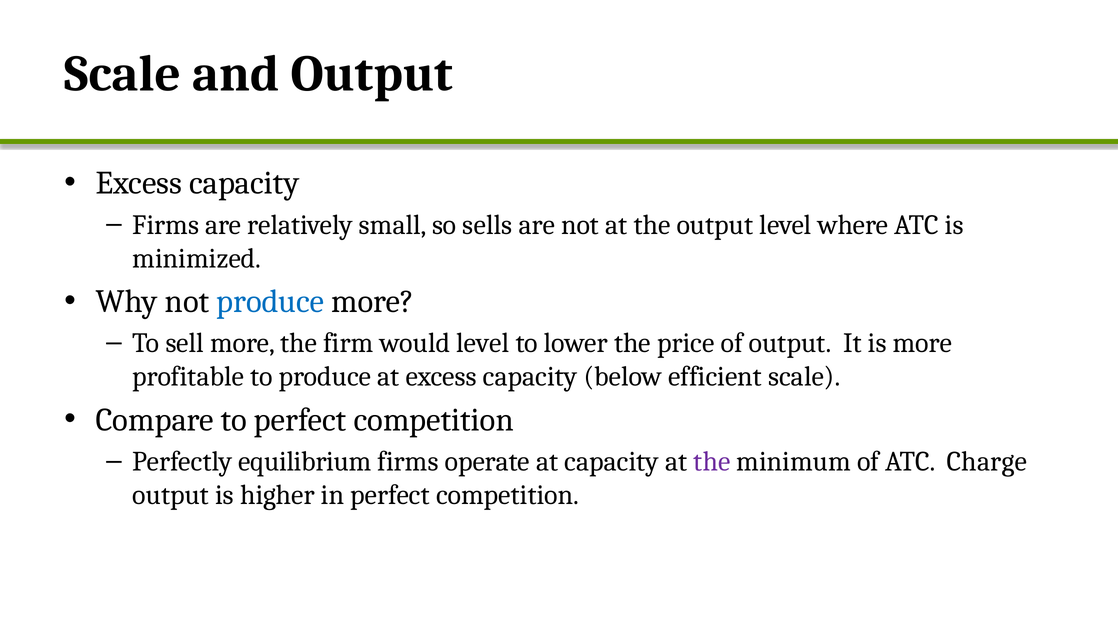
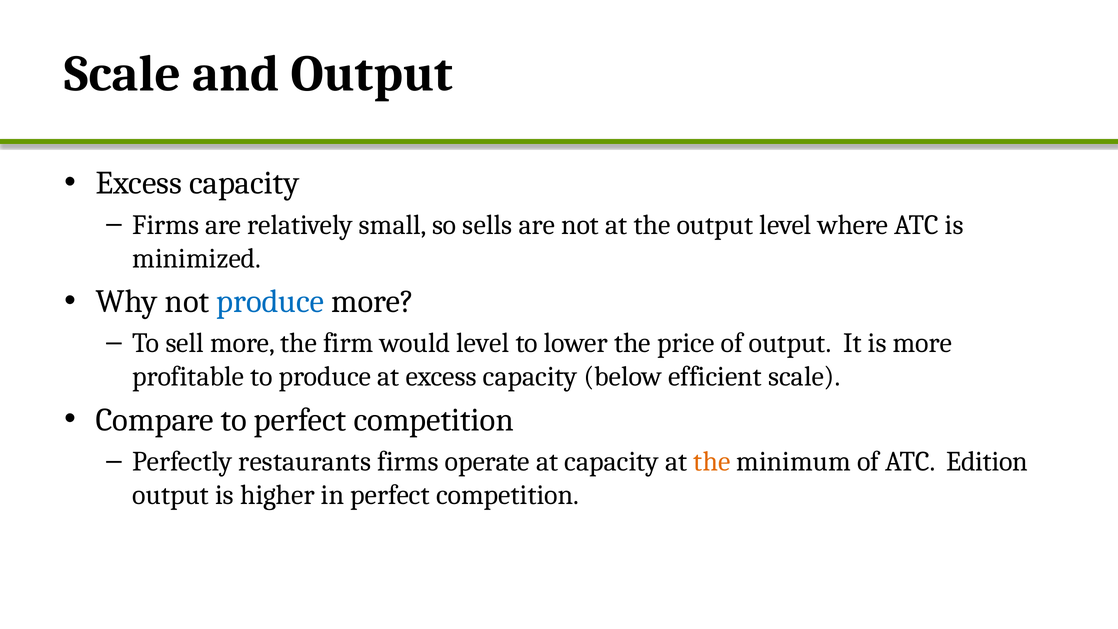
equilibrium: equilibrium -> restaurants (305, 461)
the colour: purple -> orange (712, 461)
Charge: Charge -> Edition (987, 461)
